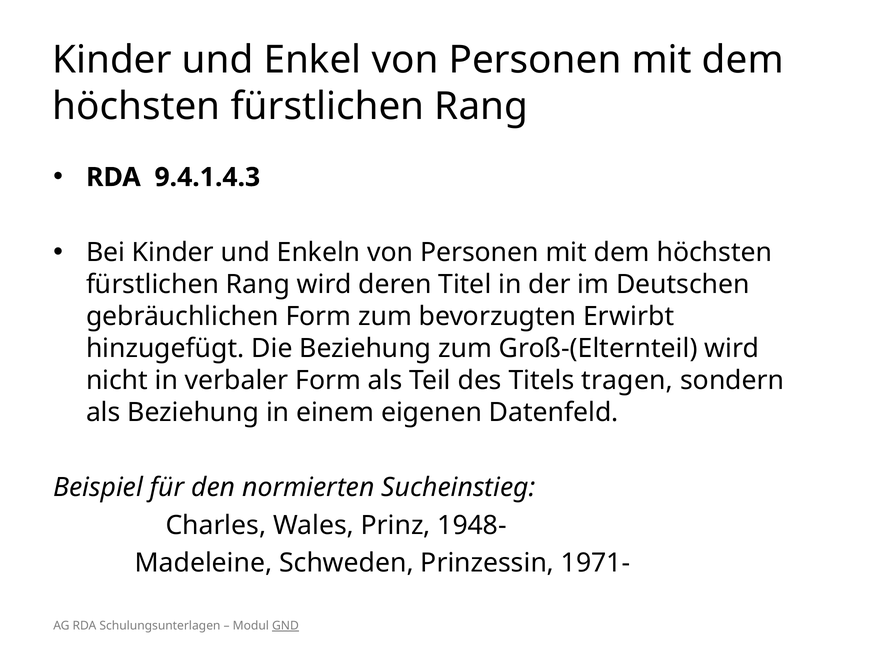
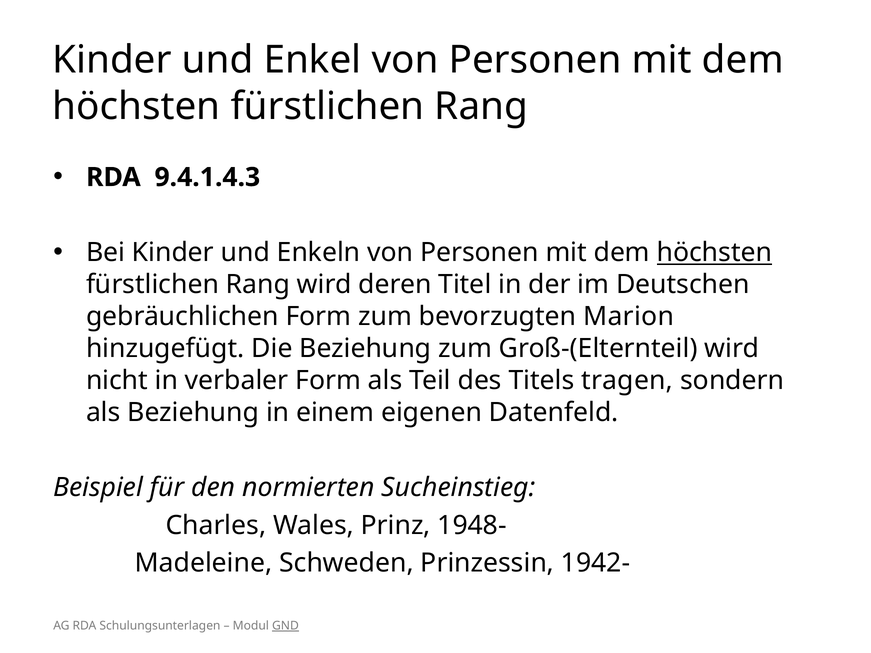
höchsten underline: none -> present (714, 253)
Erwirbt: Erwirbt -> Marion (629, 317)
1971-: 1971- -> 1942- (596, 563)
